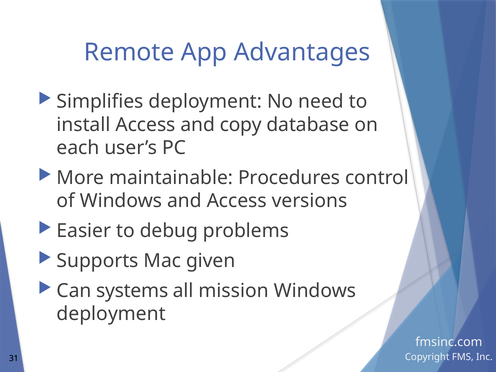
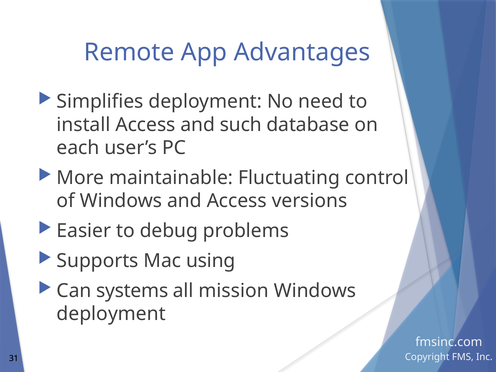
copy: copy -> such (241, 125)
Procedures: Procedures -> Fluctuating (289, 178)
given: given -> using (211, 261)
